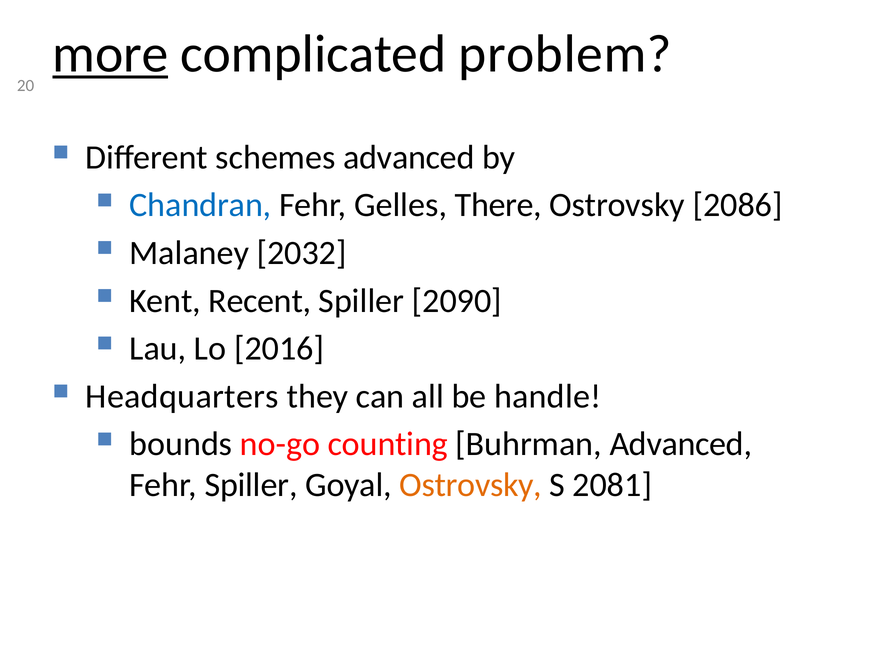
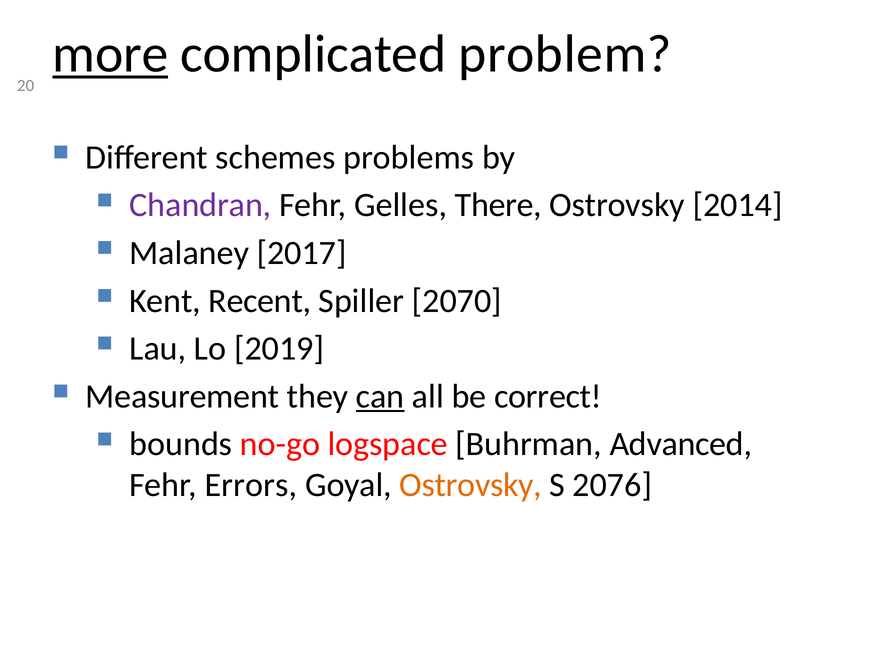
schemes advanced: advanced -> problems (409, 158)
Chandran colour: blue -> purple (200, 205)
2086: 2086 -> 2014 (738, 205)
2032: 2032 -> 2017 (302, 253)
2090: 2090 -> 2070 (457, 301)
2016: 2016 -> 2019 (279, 349)
Headquarters: Headquarters -> Measurement (182, 397)
can underline: none -> present (380, 397)
handle: handle -> correct (548, 397)
counting: counting -> logspace (388, 445)
Fehr Spiller: Spiller -> Errors (251, 486)
2081: 2081 -> 2076 (612, 486)
